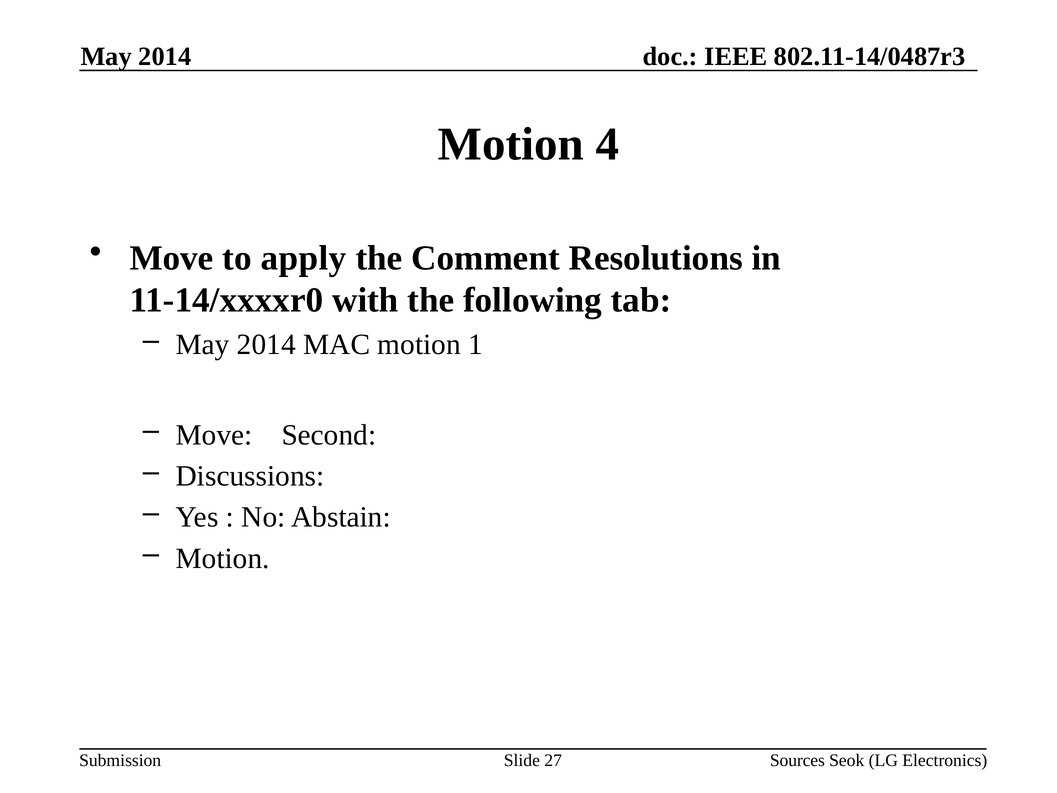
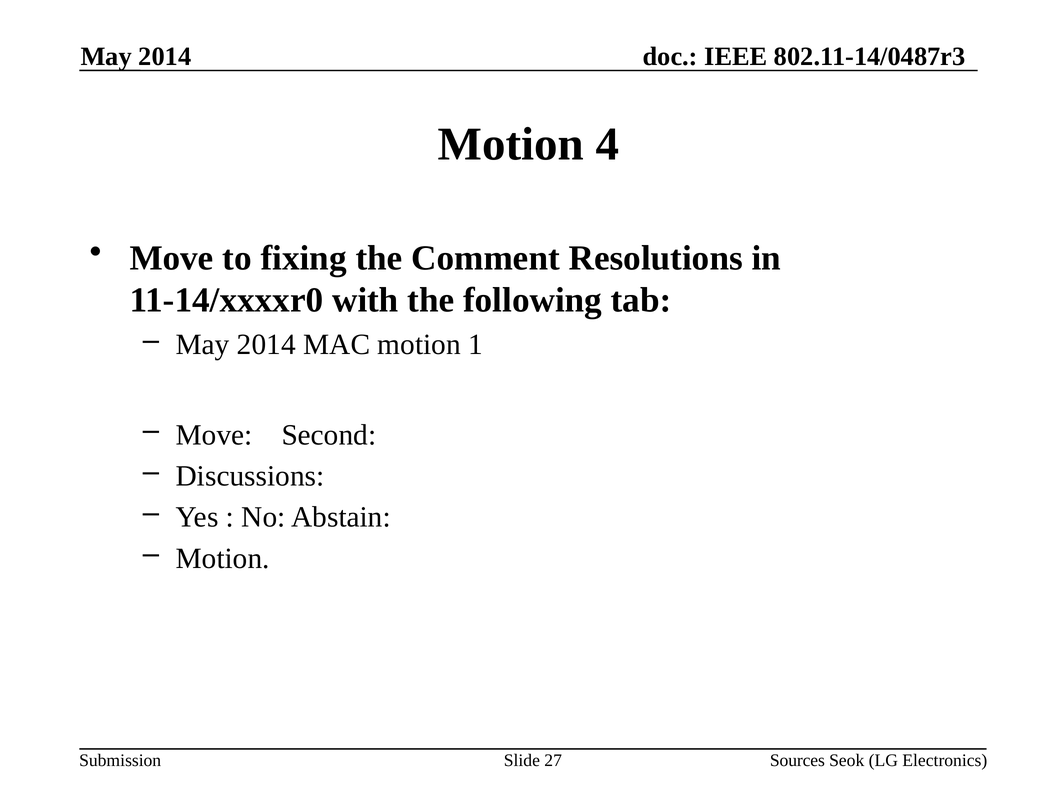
apply: apply -> fixing (304, 258)
